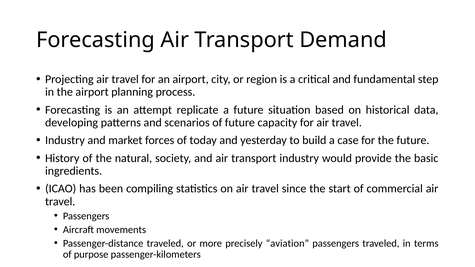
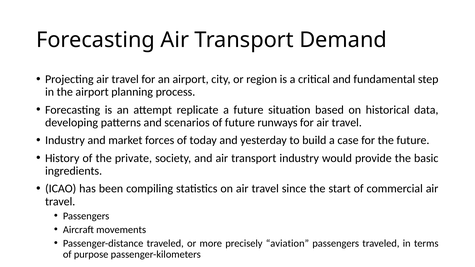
capacity: capacity -> runways (277, 123)
natural: natural -> private (133, 158)
